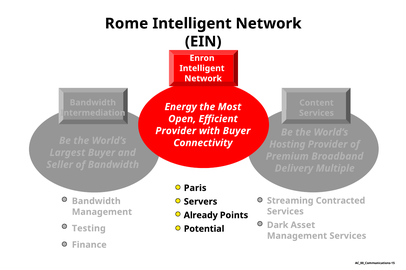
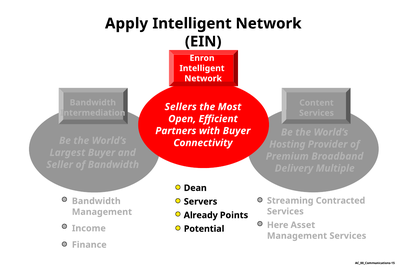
Rome: Rome -> Apply (127, 24)
Energy: Energy -> Sellers (181, 107)
Provider: Provider -> Partners (176, 131)
Paris: Paris -> Dean (195, 188)
Dark: Dark -> Here (278, 226)
Testing: Testing -> Income (89, 229)
